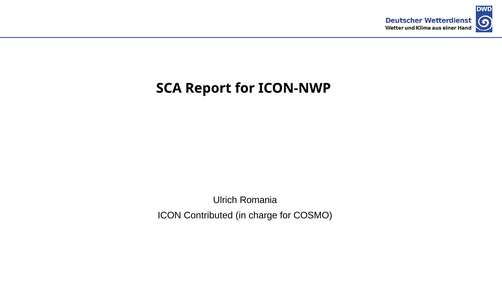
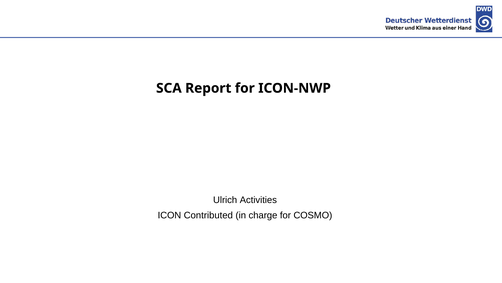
Romania: Romania -> Activities (258, 200)
